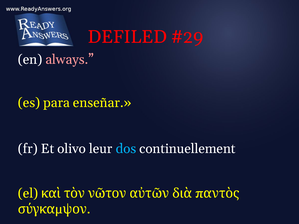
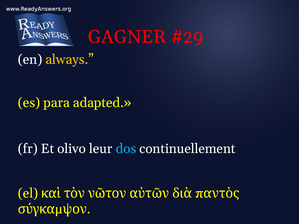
DEFILED: DEFILED -> GAGNER (127, 37)
always colour: pink -> yellow (70, 60)
enseñar: enseñar -> adapted (102, 103)
